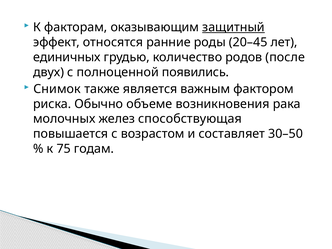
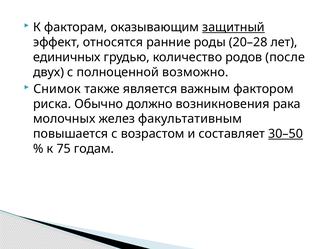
20–45: 20–45 -> 20–28 (248, 42)
появились: появились -> возможно (195, 72)
объеме: объеме -> должно (149, 104)
способствующая: способствующая -> факультативным (190, 119)
30–50 underline: none -> present (286, 134)
